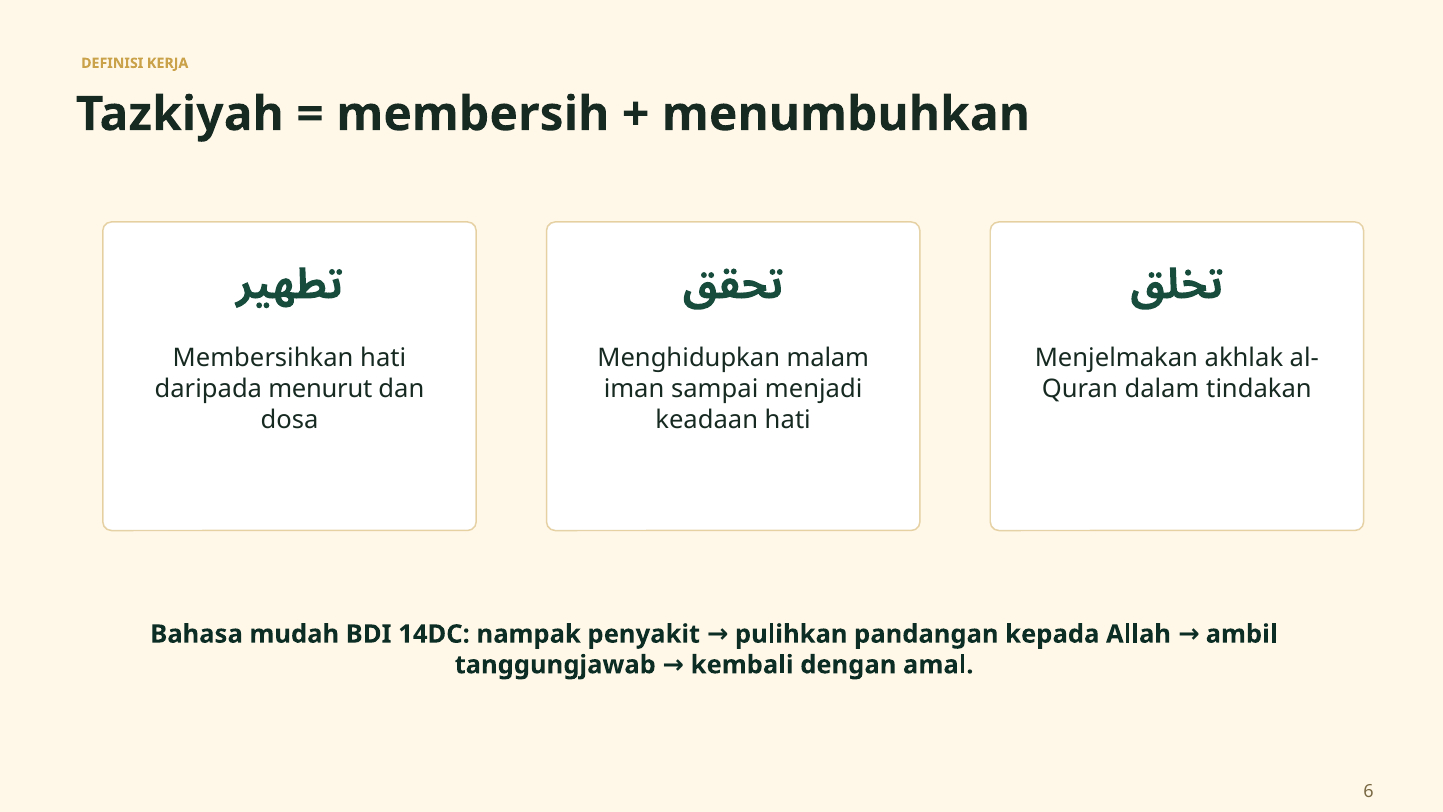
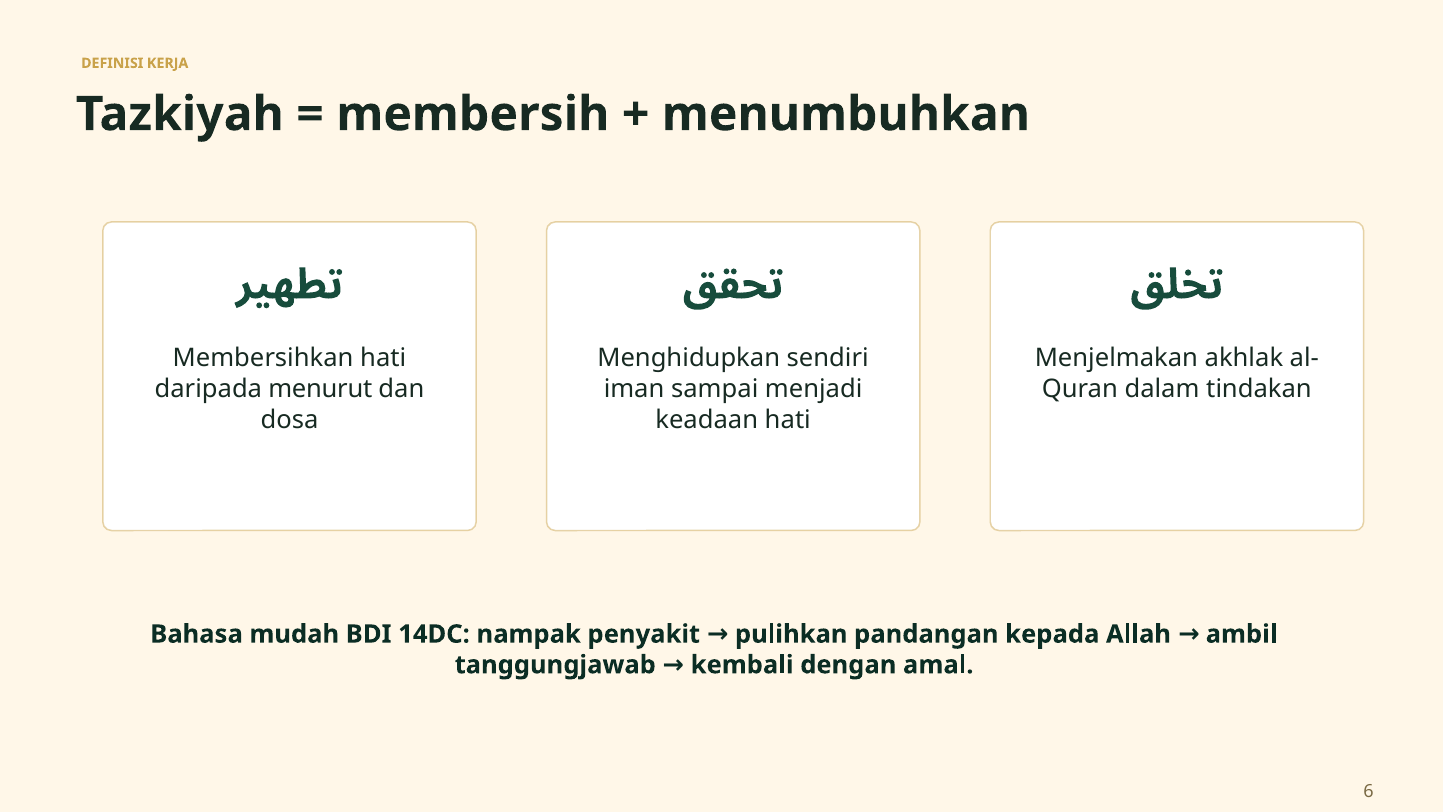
malam: malam -> sendiri (828, 358)
